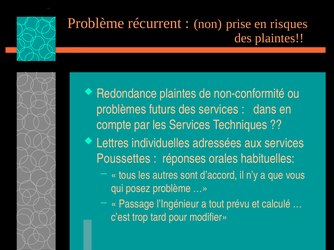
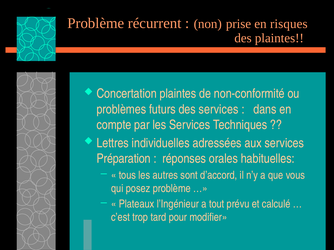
Redondance: Redondance -> Concertation (127, 94)
Poussettes: Poussettes -> Préparation (124, 159)
Passage: Passage -> Plateaux (137, 204)
